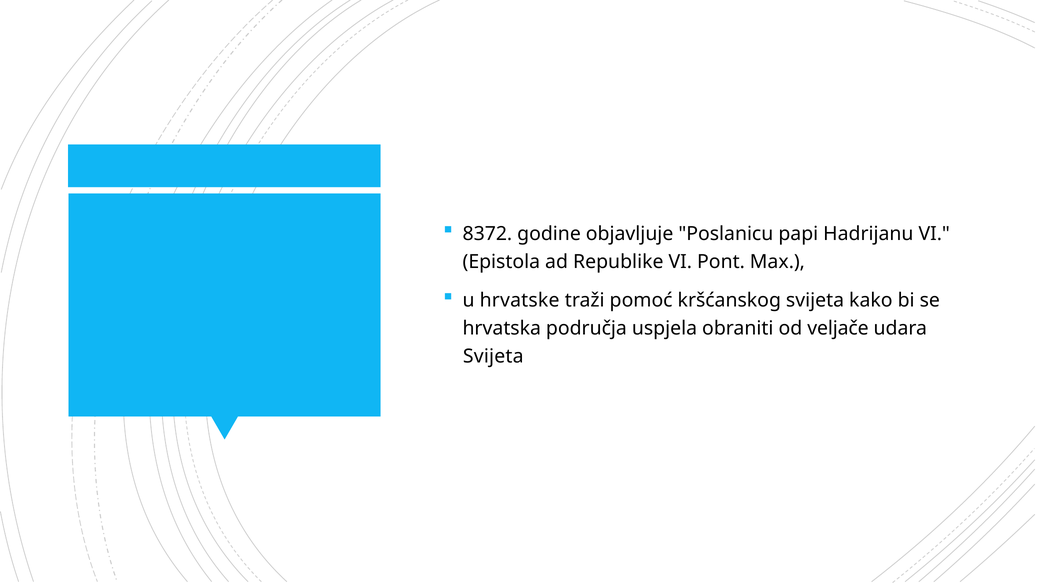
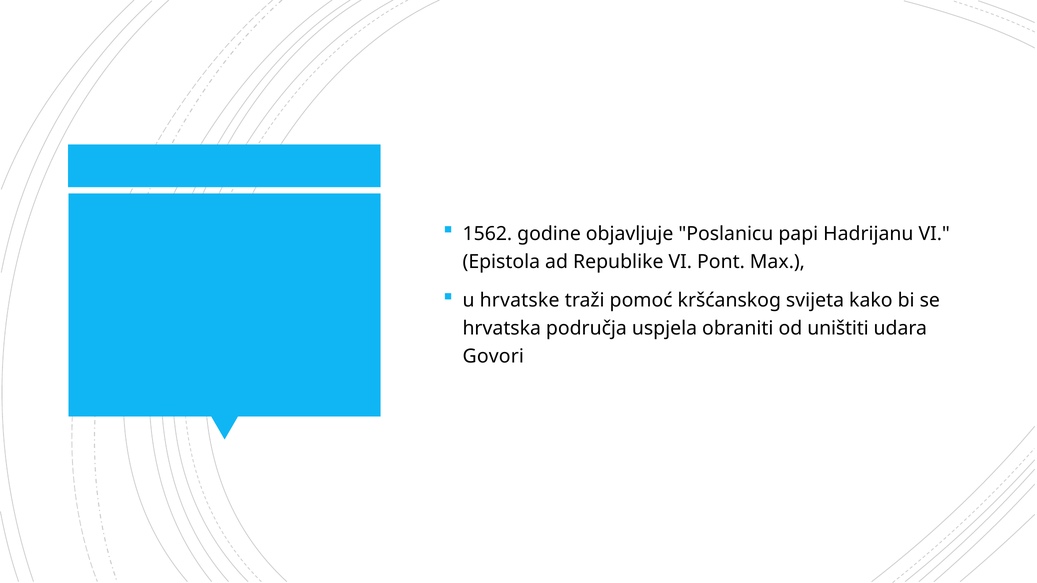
8372: 8372 -> 1562 (487, 234)
veljače: veljače -> uništiti (838, 329)
Svijeta: Svijeta -> Govori (493, 357)
